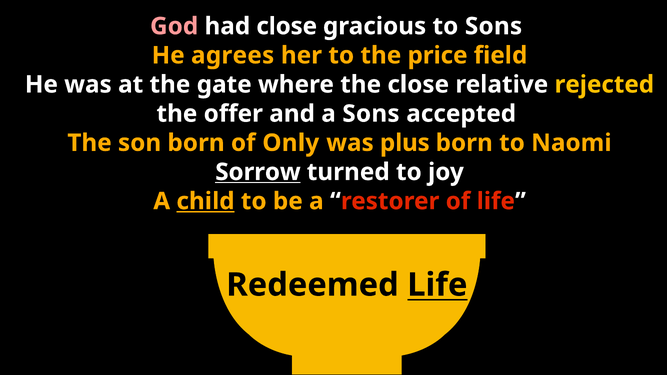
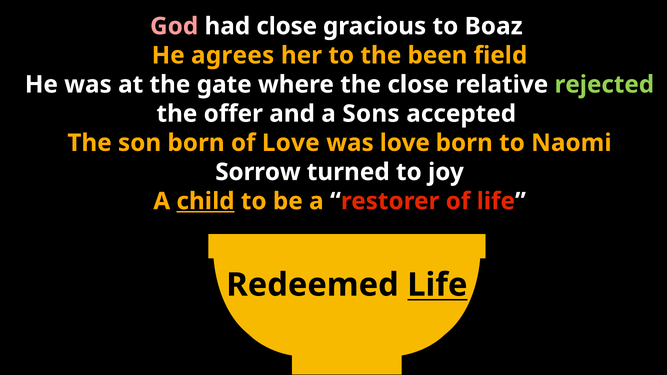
to Sons: Sons -> Boaz (494, 26)
price: price -> been (437, 55)
rejected colour: yellow -> light green (604, 85)
of Only: Only -> Love (291, 143)
was plus: plus -> love (405, 143)
Sorrow underline: present -> none (258, 172)
